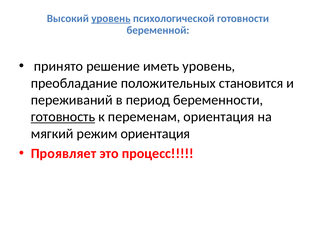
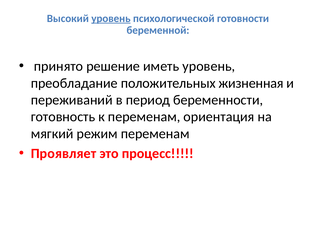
становится: становится -> жизненная (251, 83)
готовность underline: present -> none (63, 117)
режим ориентация: ориентация -> переменам (155, 134)
